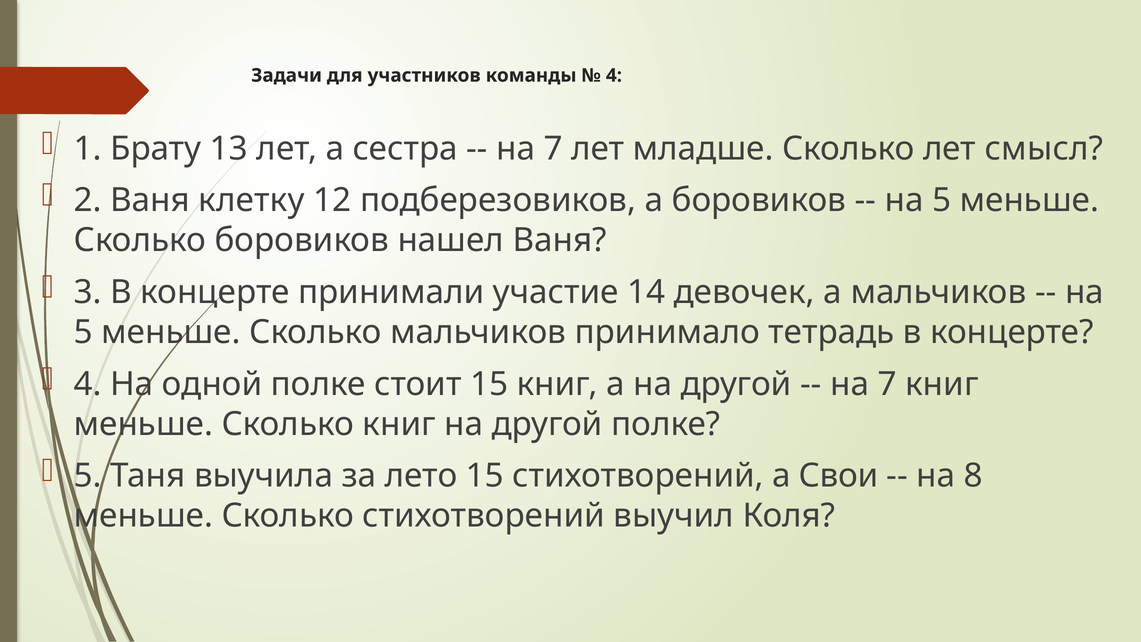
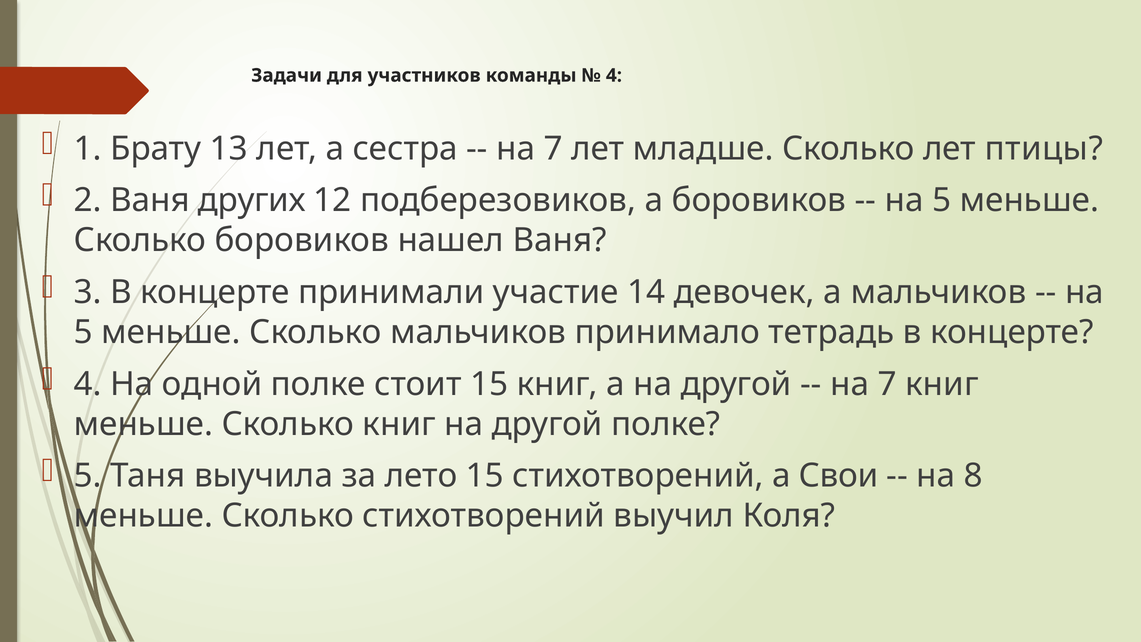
смысл: смысл -> птицы (1044, 148)
клетку: клетку -> других (252, 200)
